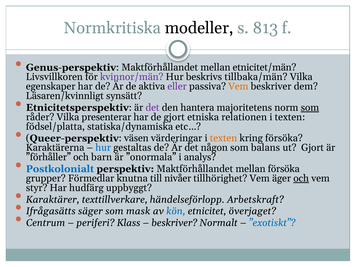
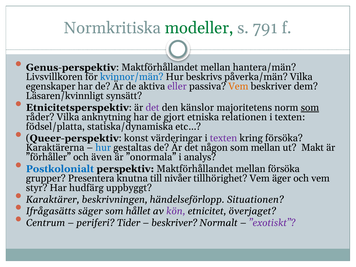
modeller colour: black -> green (199, 28)
813: 813 -> 791 (265, 28)
etnicitet/män: etnicitet/män -> hantera/män (264, 67)
kvinnor/män colour: purple -> blue (132, 77)
tillbaka/män: tillbaka/män -> påverka/män (256, 77)
hantera: hantera -> känslor (197, 108)
presenterar: presenterar -> anknytning (106, 117)
väsen: väsen -> konst (136, 138)
texten colour: orange -> purple (224, 138)
som balans: balans -> mellan (266, 148)
ut Gjort: Gjort -> Makt (313, 148)
barn: barn -> även (102, 157)
Förmedlar: Förmedlar -> Presentera (91, 178)
och underline: present -> none (301, 178)
texttillverkare: texttillverkare -> beskrivningen (115, 200)
Arbetskraft: Arbetskraft -> Situationen (255, 200)
mask: mask -> hållet (138, 211)
kön colour: blue -> purple (176, 211)
Klass: Klass -> Tider (129, 223)
”exotiskt colour: blue -> purple (272, 223)
